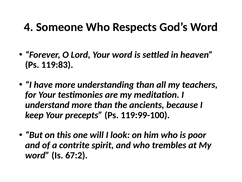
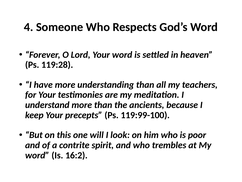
119:83: 119:83 -> 119:28 (57, 65)
67:2: 67:2 -> 16:2 (76, 155)
